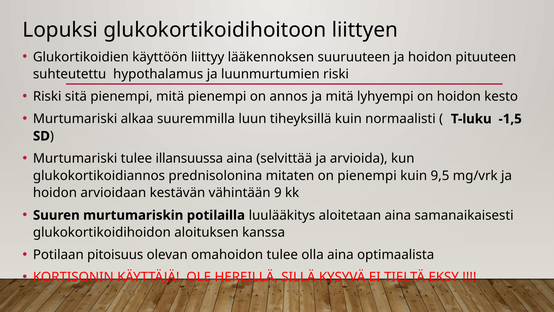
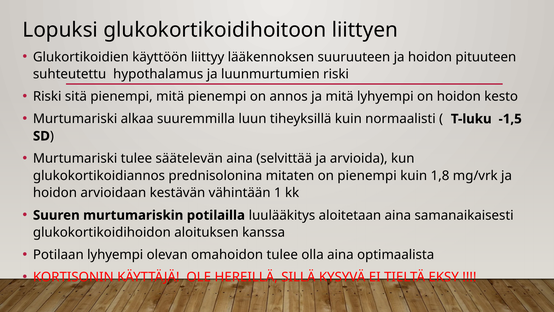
illansuussa: illansuussa -> säätelevän (189, 158)
9,5: 9,5 -> 1,8 (440, 175)
9: 9 -> 1 (278, 193)
Potilaan pitoisuus: pitoisuus -> lyhyempi (115, 255)
